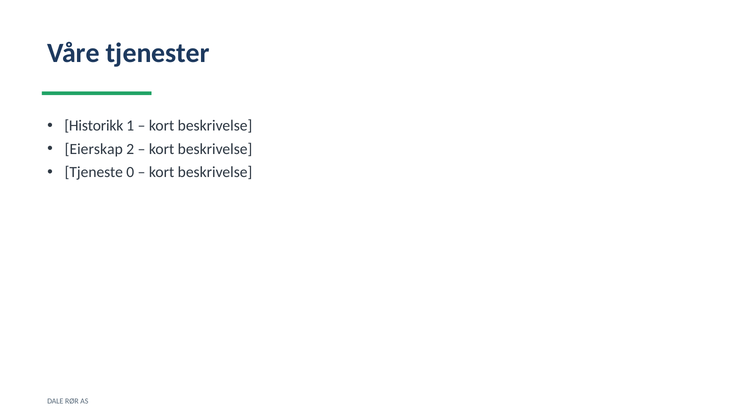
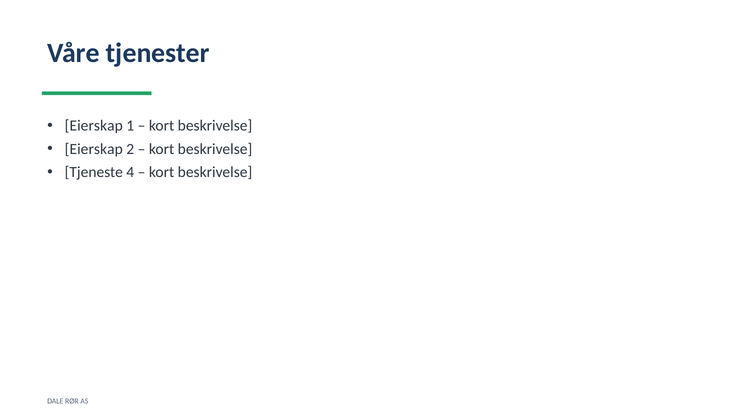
Historikk: Historikk -> Eierskap (94, 126)
0: 0 -> 4 (130, 172)
